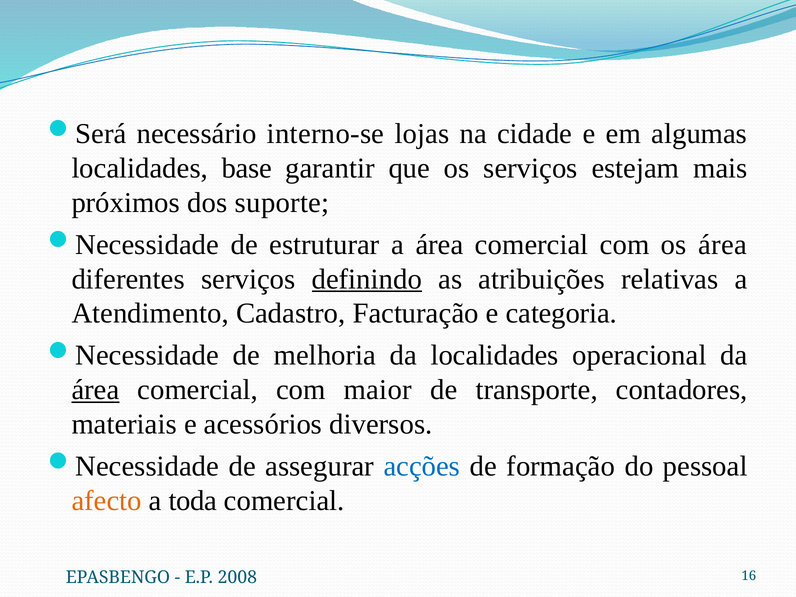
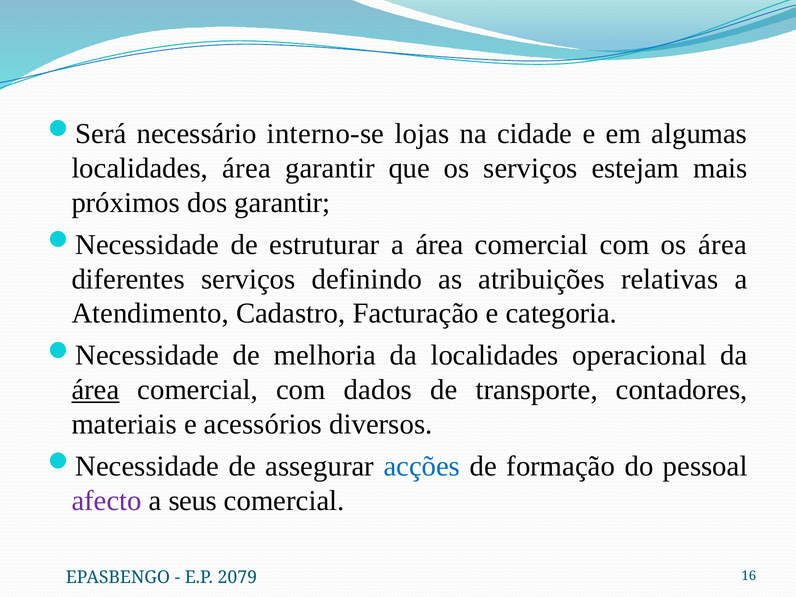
localidades base: base -> área (246, 168)
dos suporte: suporte -> garantir (282, 203)
definindo underline: present -> none (367, 279)
maior: maior -> dados (378, 390)
afecto colour: orange -> purple (107, 501)
toda: toda -> seus (193, 501)
2008: 2008 -> 2079 (237, 577)
